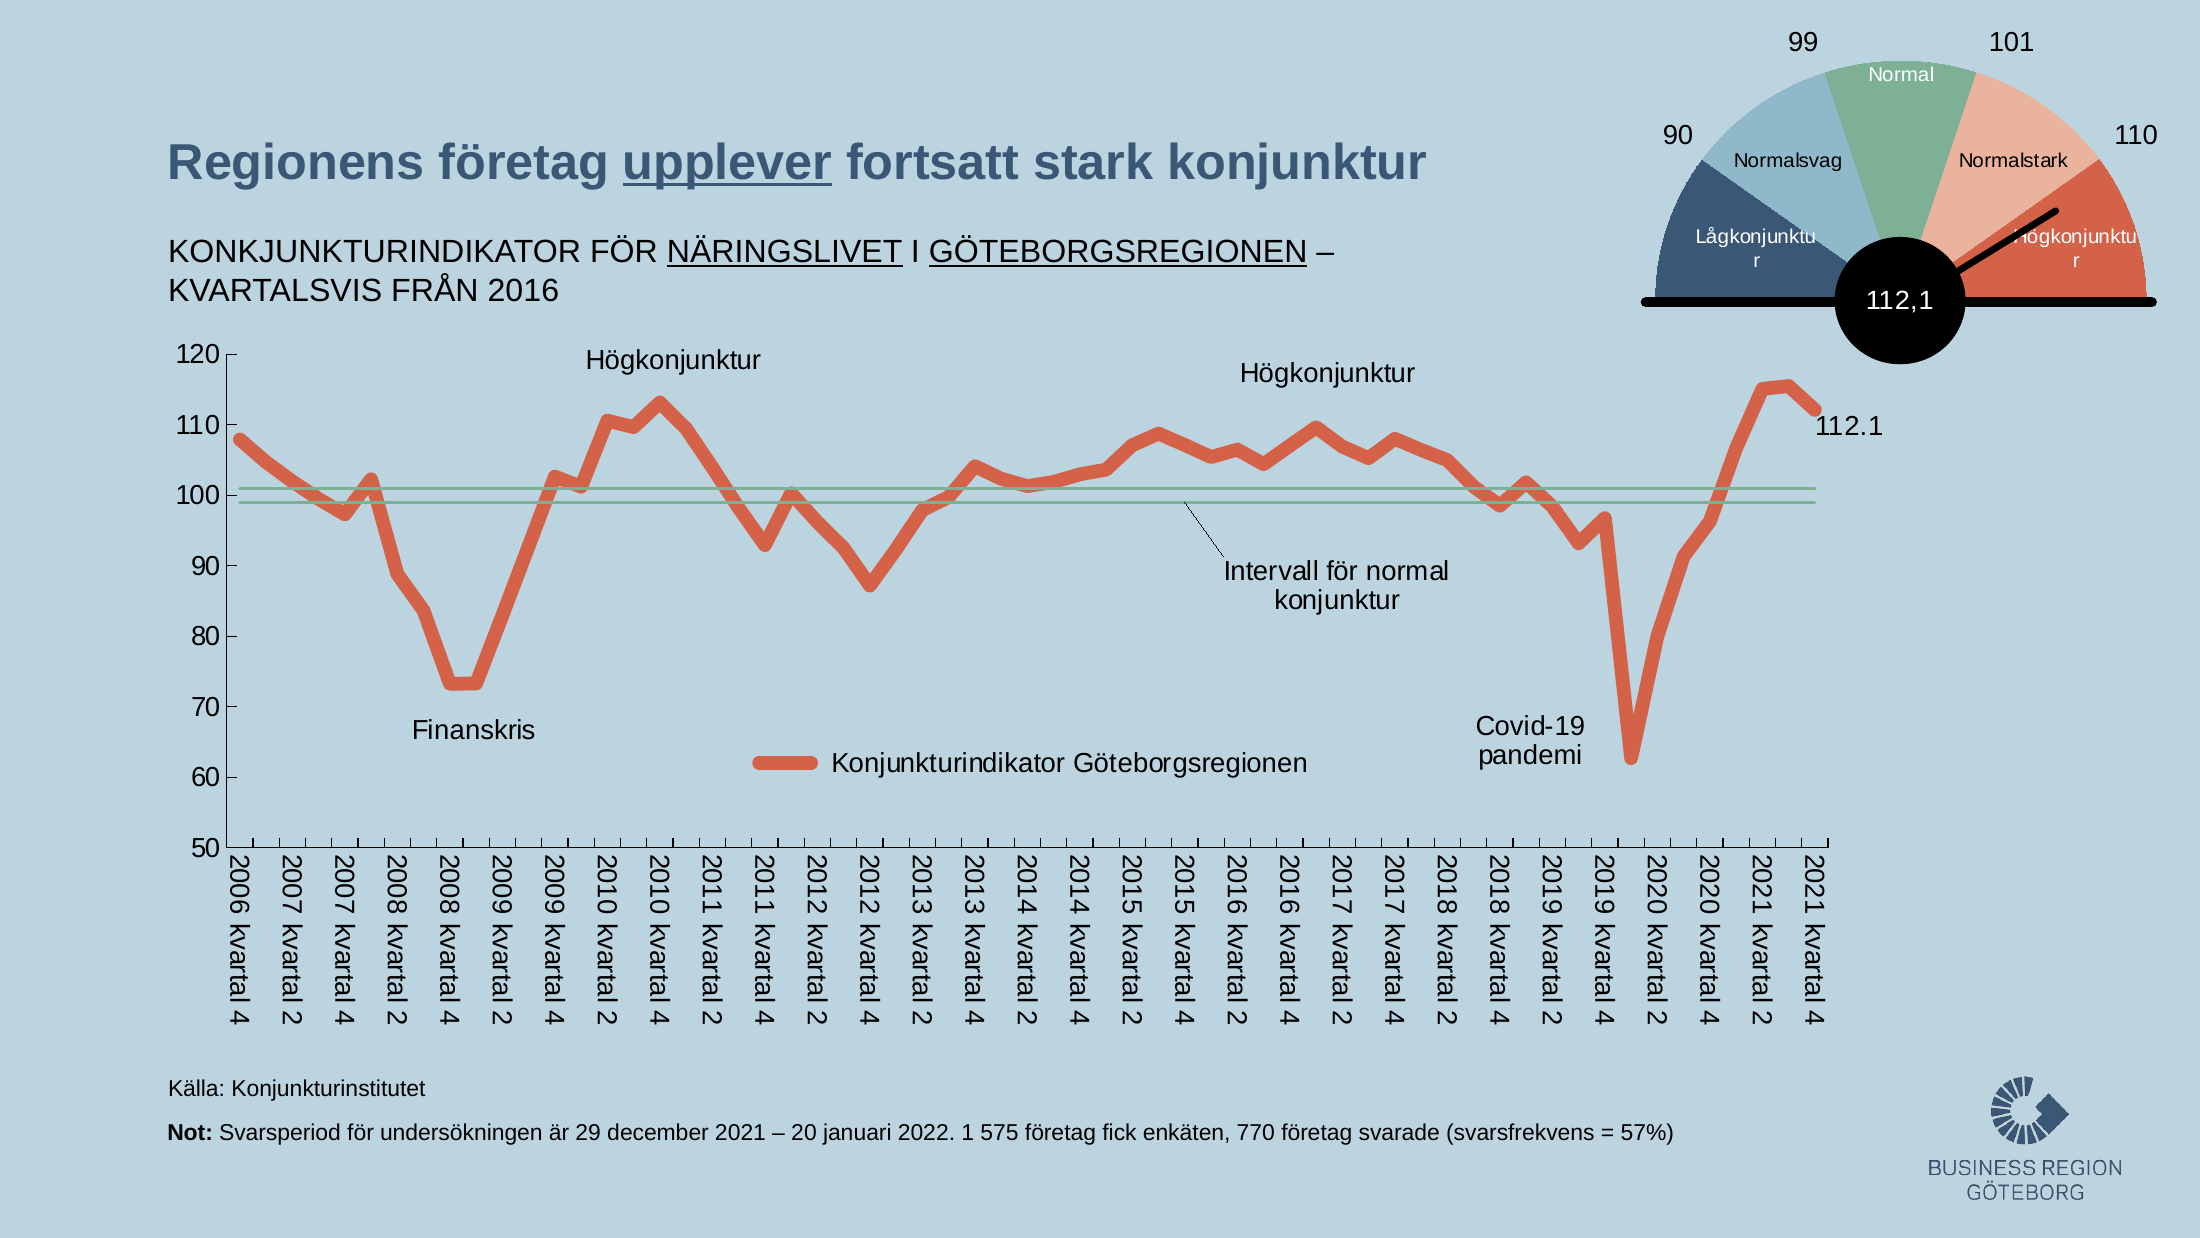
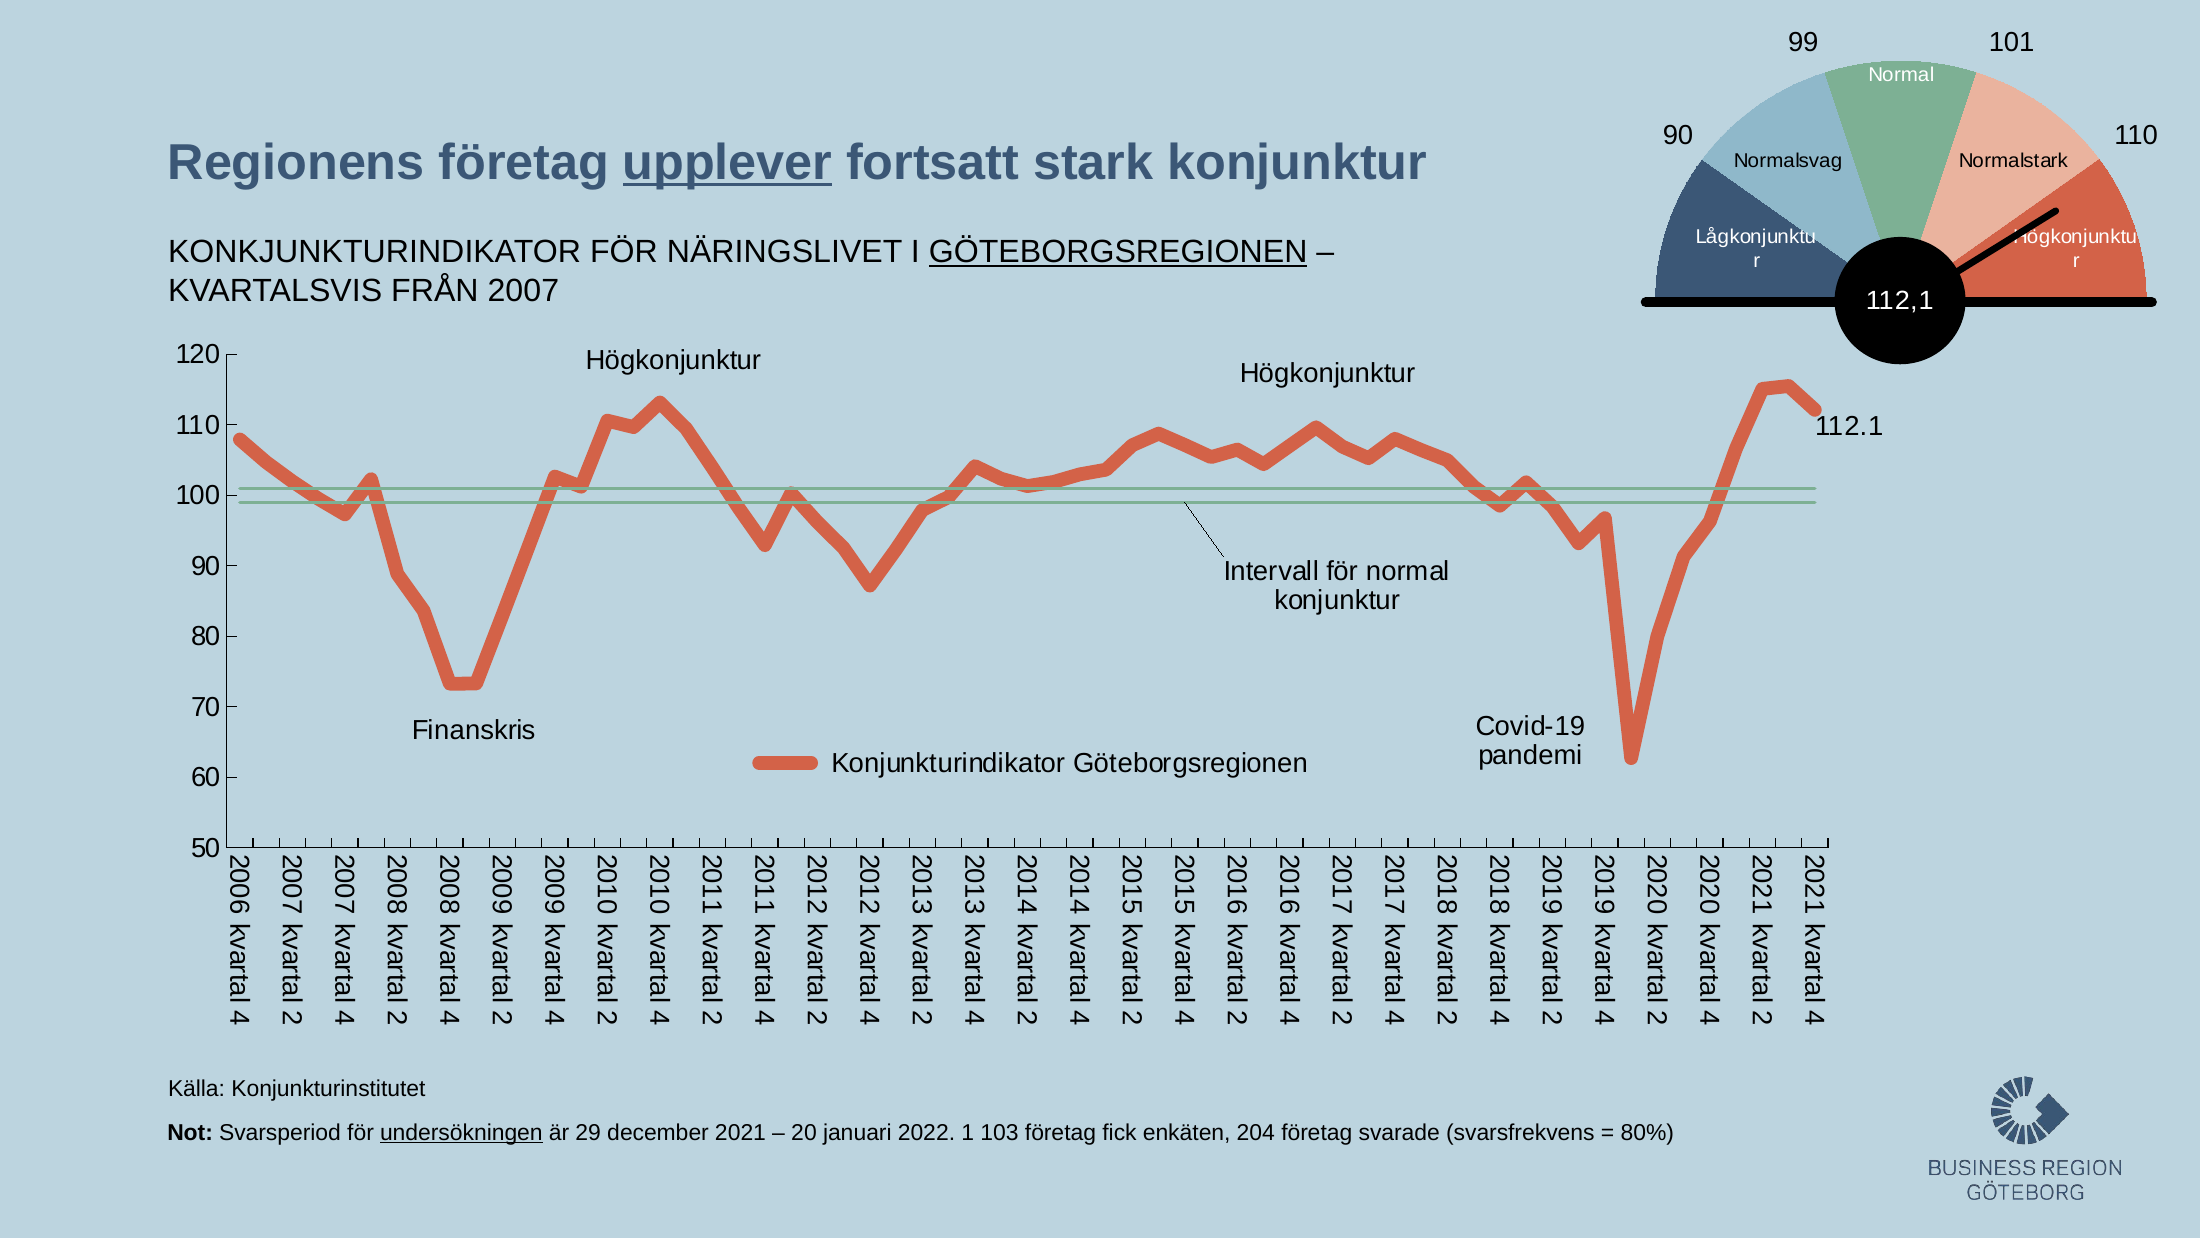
NÄRINGSLIVET underline: present -> none (785, 252)
2016: 2016 -> 2007 (523, 291)
undersökningen underline: none -> present (461, 1132)
575: 575 -> 103 (999, 1132)
770: 770 -> 204 (1256, 1132)
57%: 57% -> 80% (1647, 1132)
